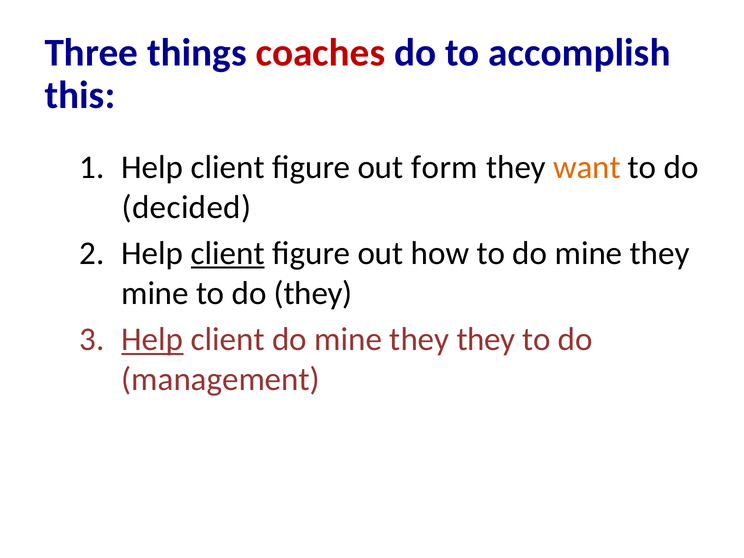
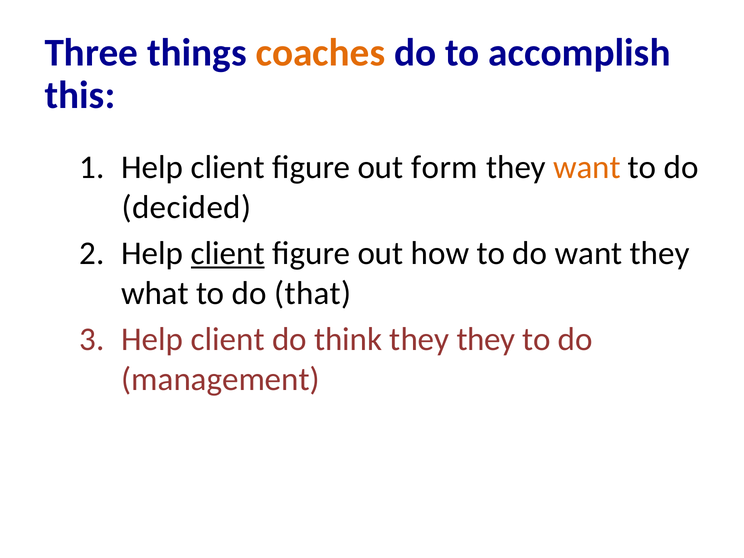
coaches colour: red -> orange (320, 53)
to do mine: mine -> want (589, 253)
mine: mine -> what (155, 293)
do they: they -> that (313, 293)
Help underline: present -> none (152, 340)
client do mine: mine -> think (348, 340)
